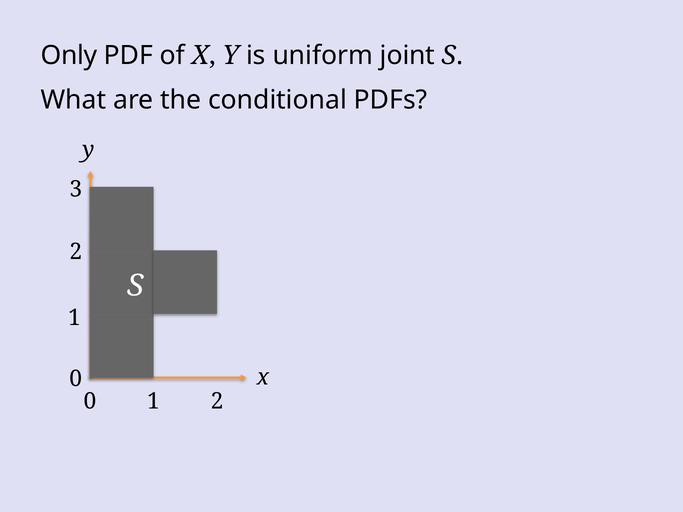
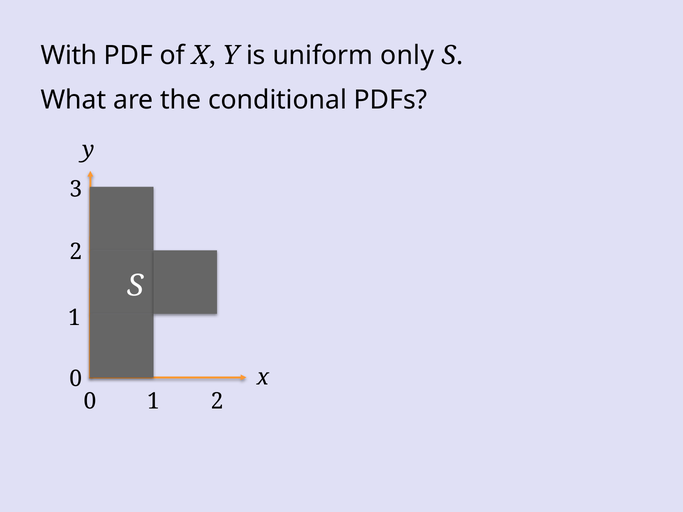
Only: Only -> With (69, 56)
joint: joint -> only (407, 56)
